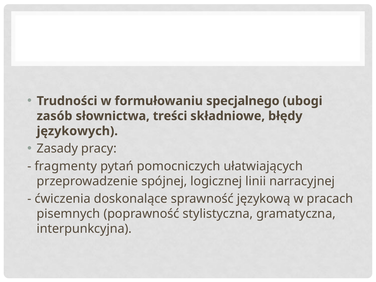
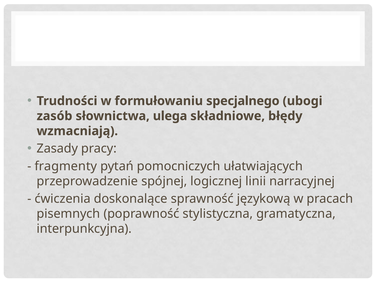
treści: treści -> ulega (170, 116)
językowych: językowych -> wzmacniają (77, 131)
